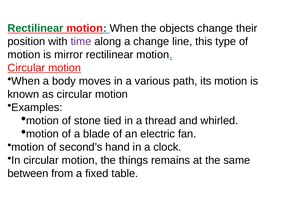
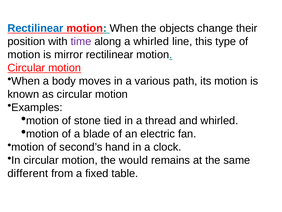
Rectilinear colour: green -> blue (35, 28)
a change: change -> whirled (151, 41)
things: things -> would (133, 160)
between: between -> different (28, 173)
